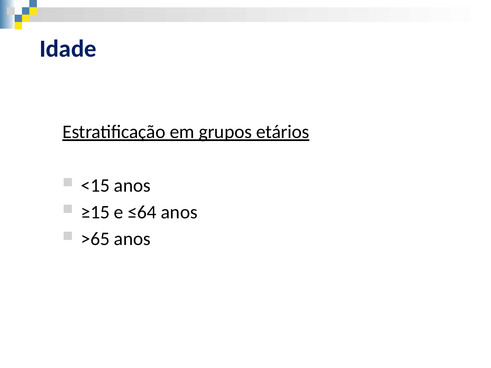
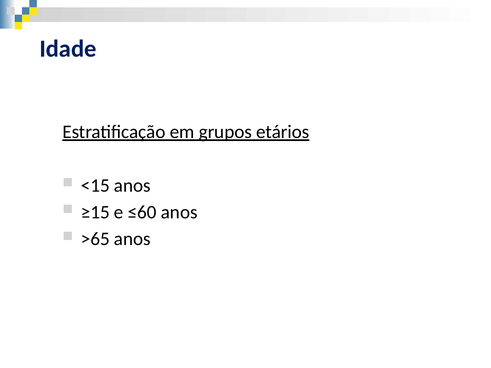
≤64: ≤64 -> ≤60 (142, 212)
